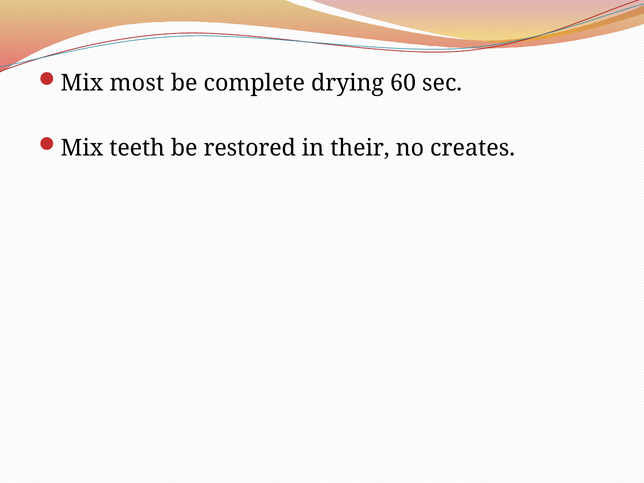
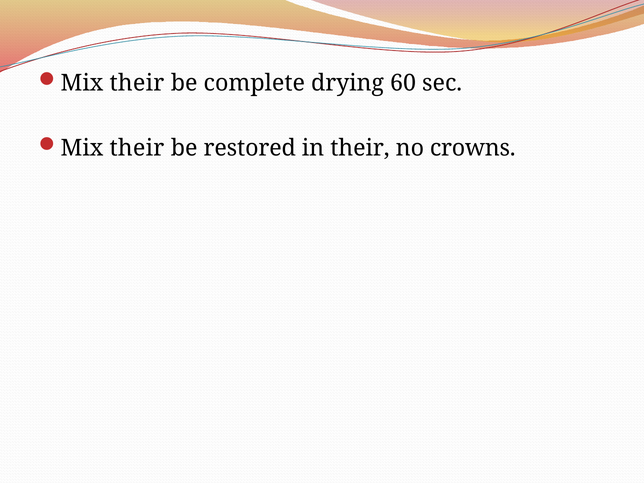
most: most -> their (137, 83)
teeth: teeth -> their (137, 148)
creates: creates -> crowns (473, 148)
